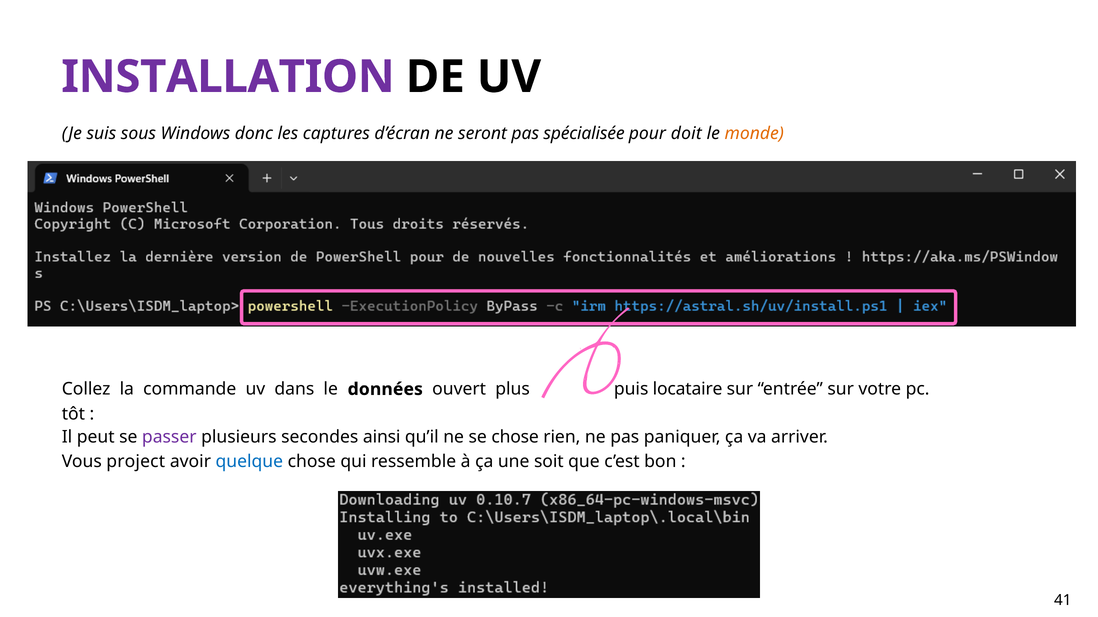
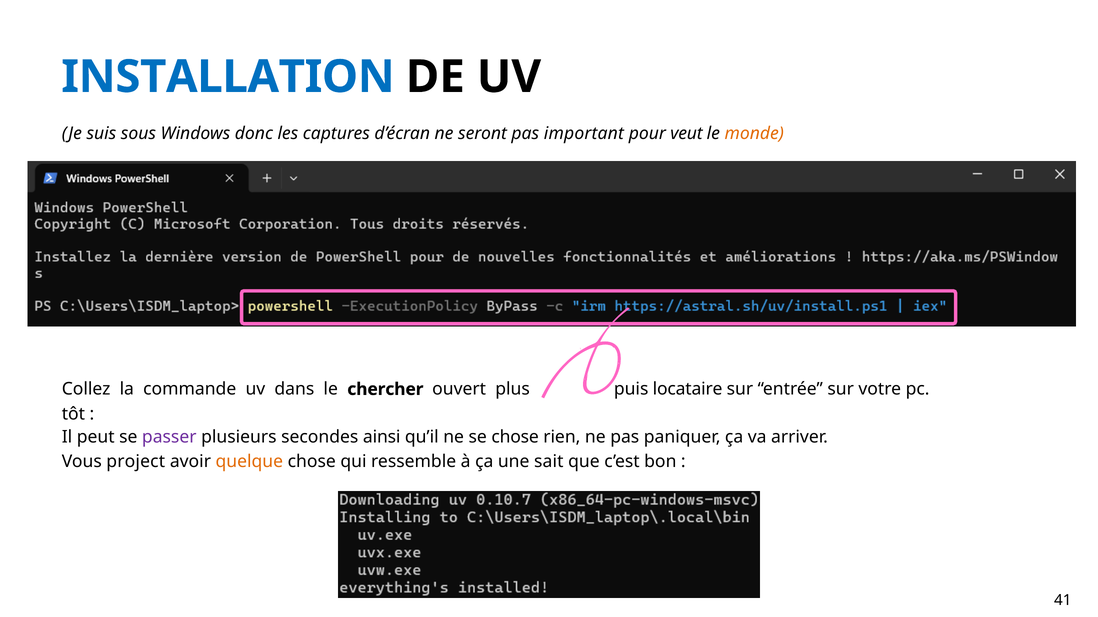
INSTALLATION colour: purple -> blue (228, 77)
spécialisée: spécialisée -> important (584, 134)
doit: doit -> veut (686, 134)
données: données -> chercher (385, 390)
quelque colour: blue -> orange (249, 462)
soit: soit -> sait (549, 462)
